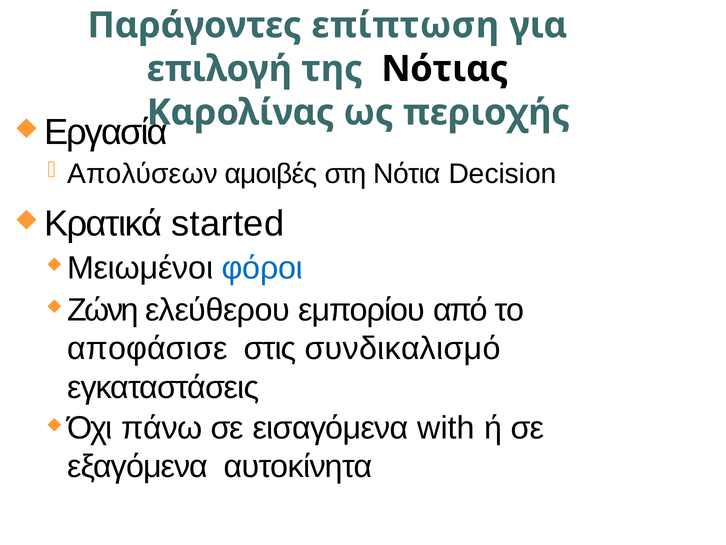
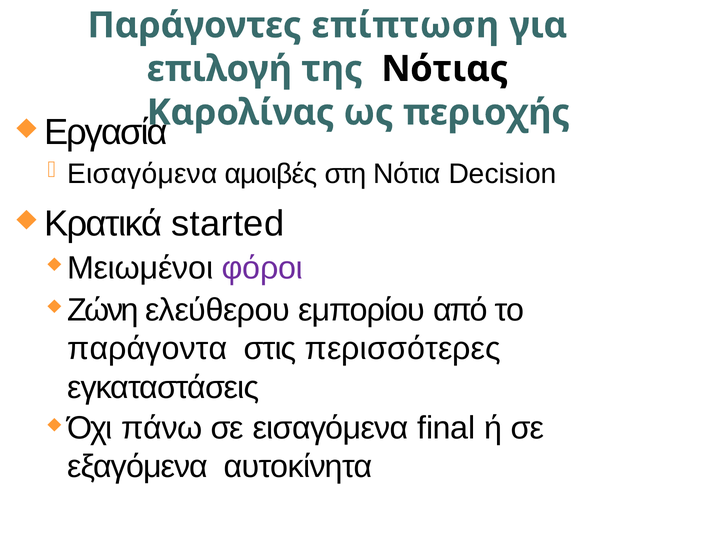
Απολύσεων: Απολύσεων -> Εισαγόμενα (142, 174)
φόροι colour: blue -> purple (262, 268)
αποφάσισε: αποφάσισε -> παράγοντα (147, 348)
συνδικαλισμό: συνδικαλισμό -> περισσότερες (403, 348)
with: with -> final (446, 428)
